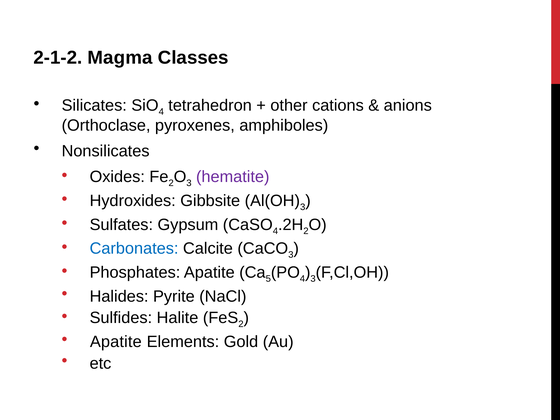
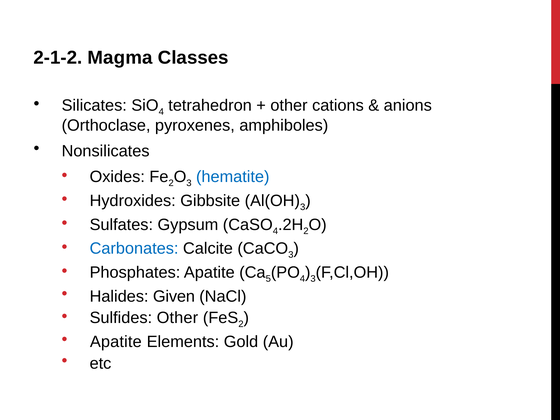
hematite colour: purple -> blue (233, 177)
Pyrite: Pyrite -> Given (174, 296)
Sulfides Halite: Halite -> Other (177, 318)
